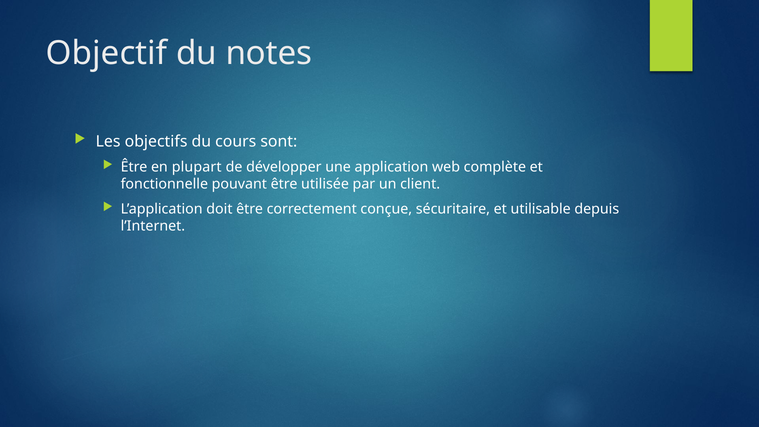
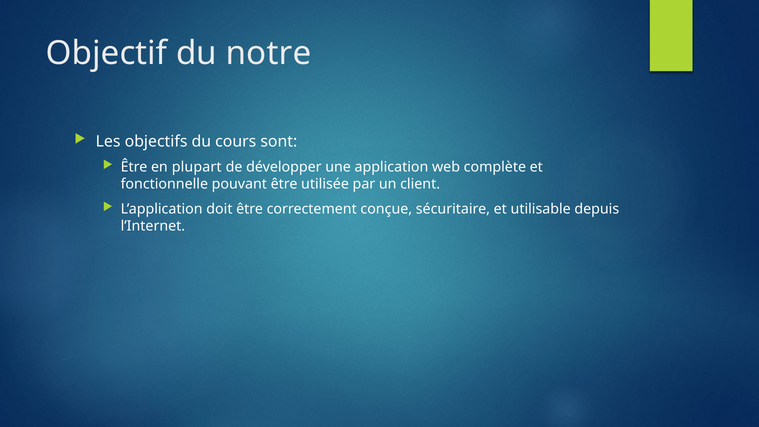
notes: notes -> notre (269, 53)
